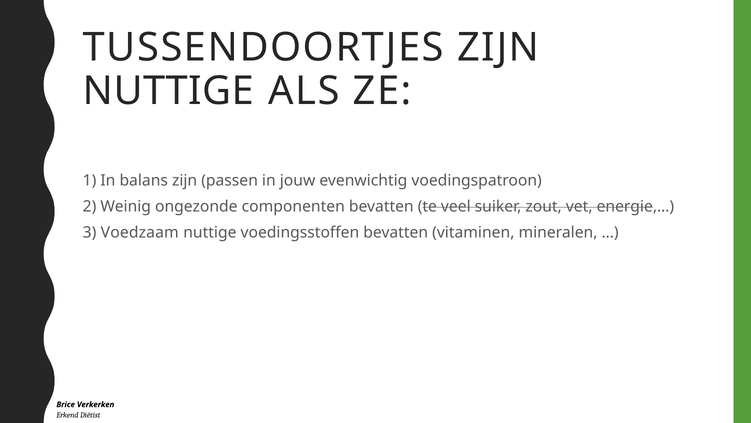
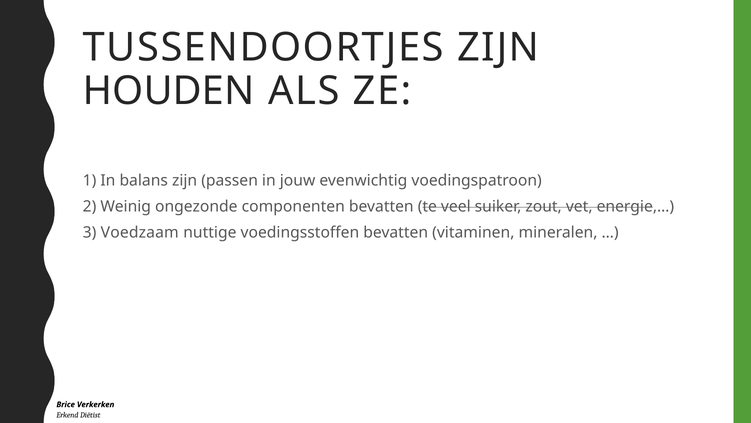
NUTTIGE: NUTTIGE -> HOUDEN (169, 91)
